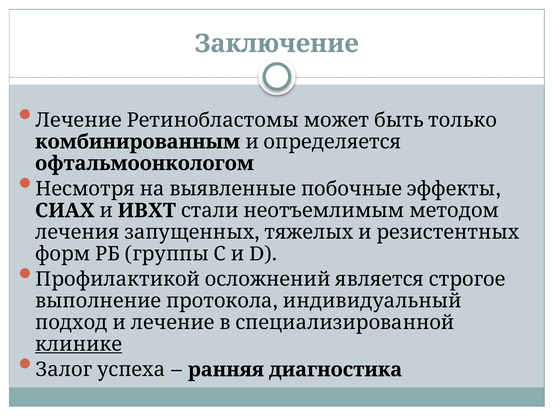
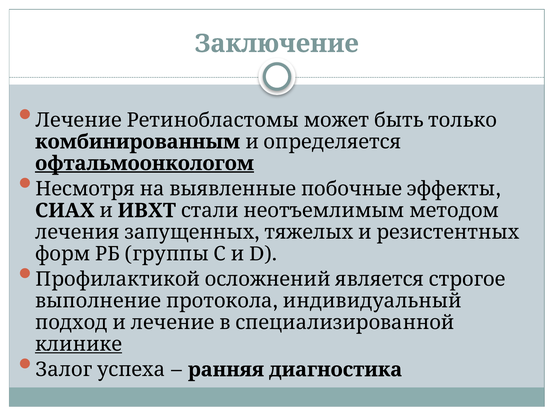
офтальмоонкологом underline: none -> present (145, 163)
